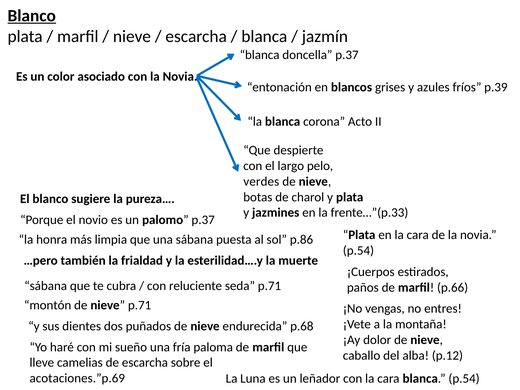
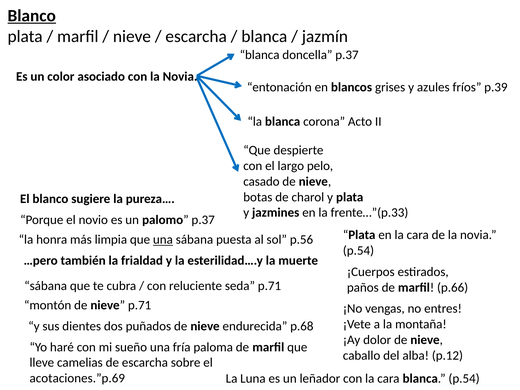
verdes: verdes -> casado (261, 181)
una underline: none -> present (163, 240)
p.86: p.86 -> p.56 (301, 240)
